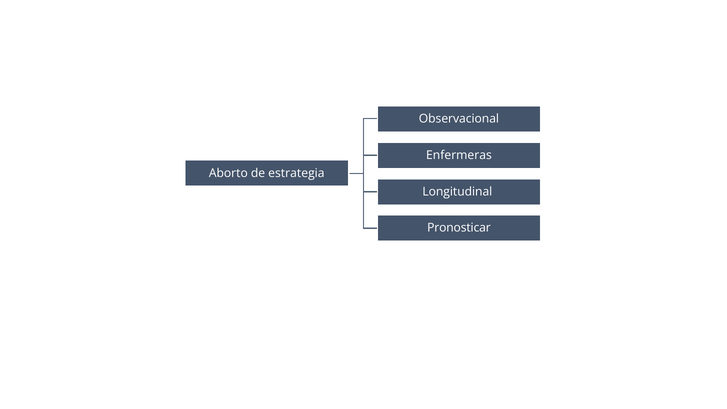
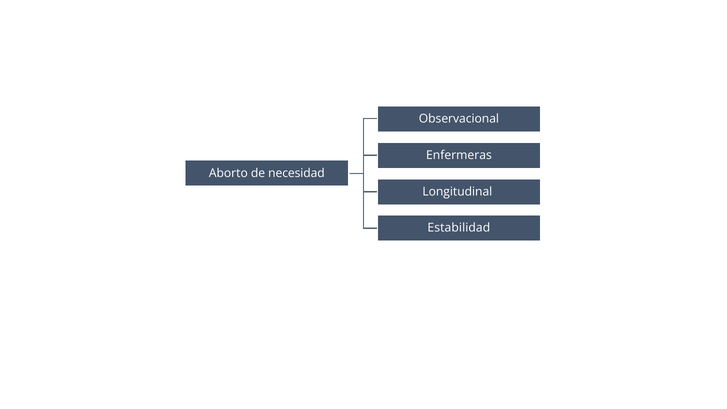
estrategia: estrategia -> necesidad (296, 173)
Pronosticar: Pronosticar -> Estabilidad (459, 228)
